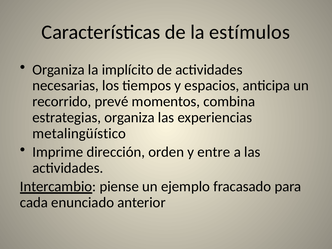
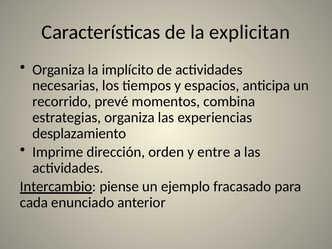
estímulos: estímulos -> explicitan (250, 32)
metalingüístico: metalingüístico -> desplazamiento (79, 133)
